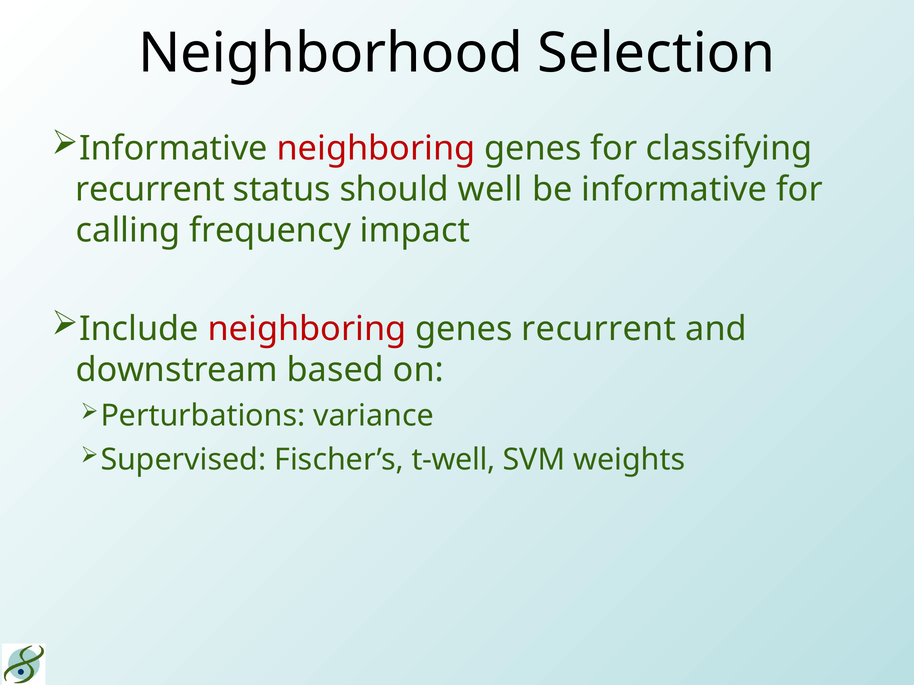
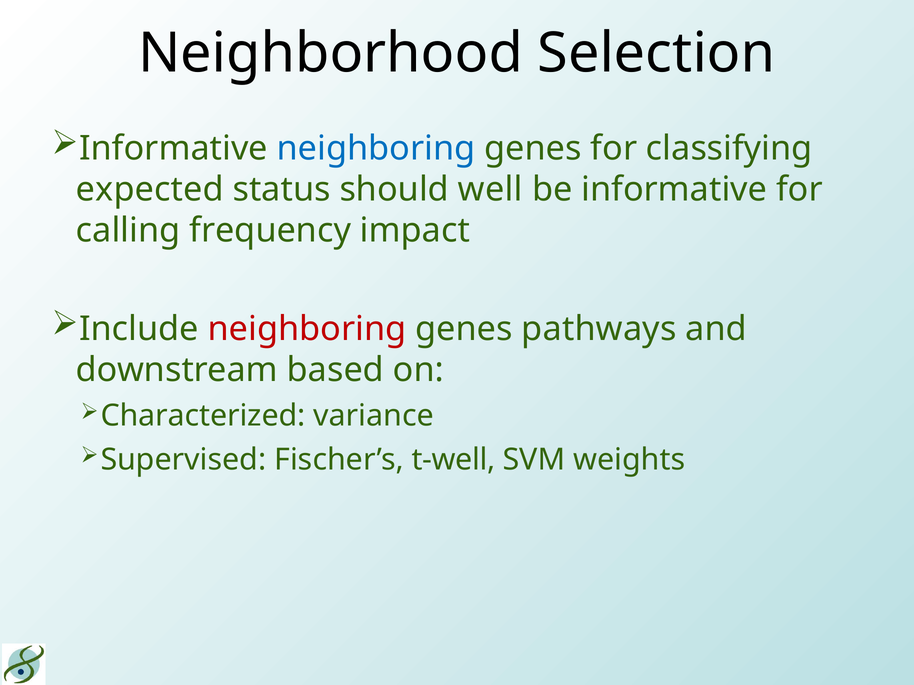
neighboring colour: red -> blue (376, 148)
recurrent: recurrent -> expected (150, 190)
genes recurrent: recurrent -> pathways (599, 329)
Perturbations: Perturbations -> Characterized (203, 416)
